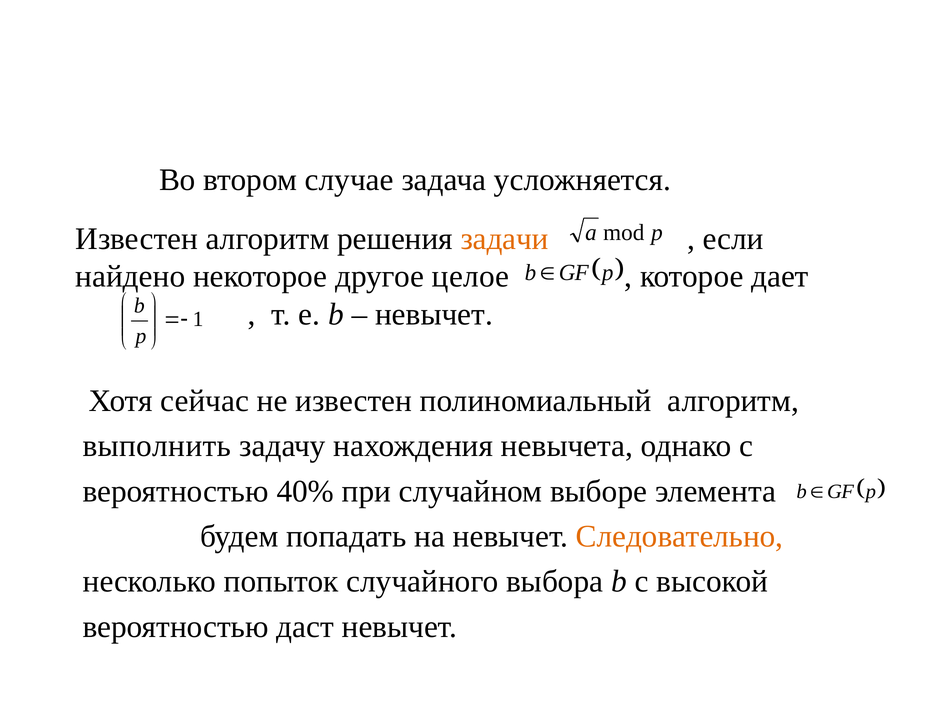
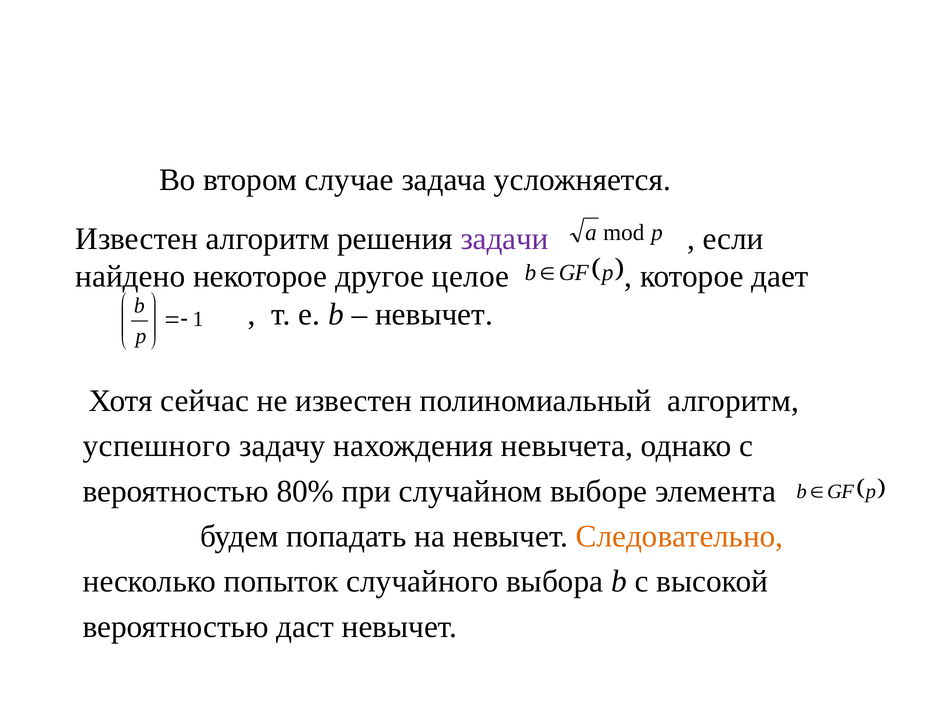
задачи colour: orange -> purple (505, 239)
выполнить: выполнить -> успешного (157, 446)
40%: 40% -> 80% (305, 491)
